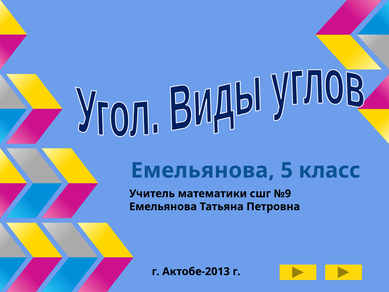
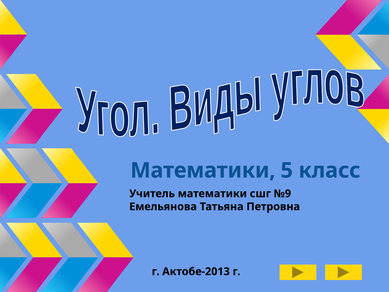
Емельянова: Емельянова -> Математики (203, 170)
